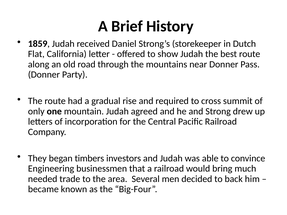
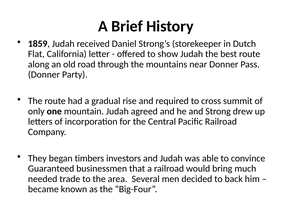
Engineering: Engineering -> Guaranteed (51, 169)
